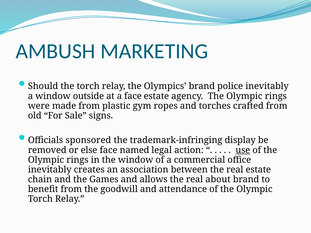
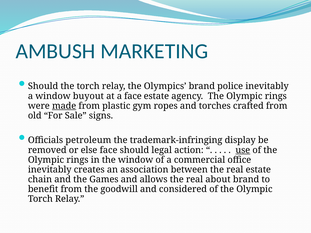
outside: outside -> buyout (88, 96)
made underline: none -> present (64, 106)
sponsored: sponsored -> petroleum (88, 140)
face named: named -> should (134, 150)
attendance: attendance -> considered (183, 189)
